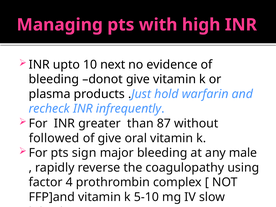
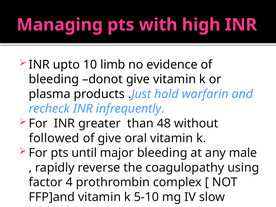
next: next -> limb (113, 65)
87: 87 -> 48 (164, 123)
sign: sign -> until (84, 153)
